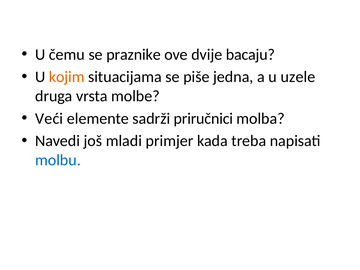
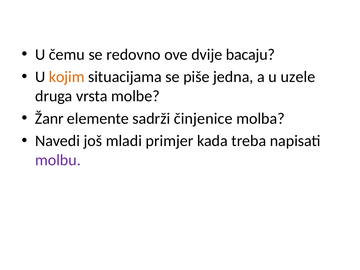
praznike: praznike -> redovno (133, 55)
Veći: Veći -> Žanr (49, 119)
priručnici: priručnici -> činjenice (203, 119)
molbu colour: blue -> purple (58, 160)
